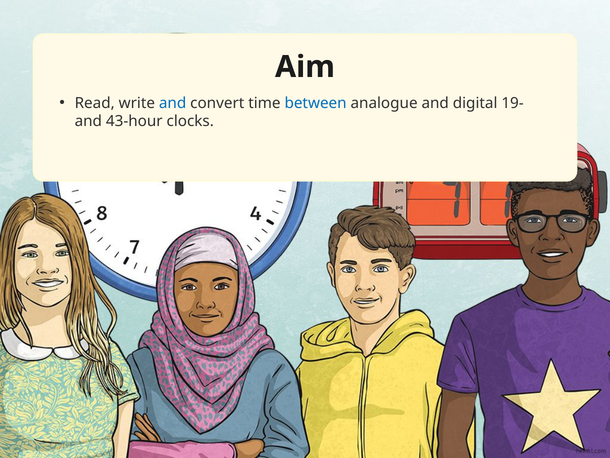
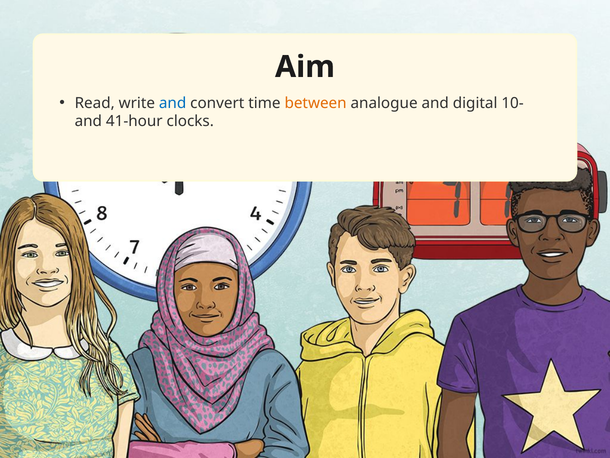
between colour: blue -> orange (316, 103)
19-: 19- -> 10- (513, 103)
43-hour: 43-hour -> 41-hour (134, 121)
